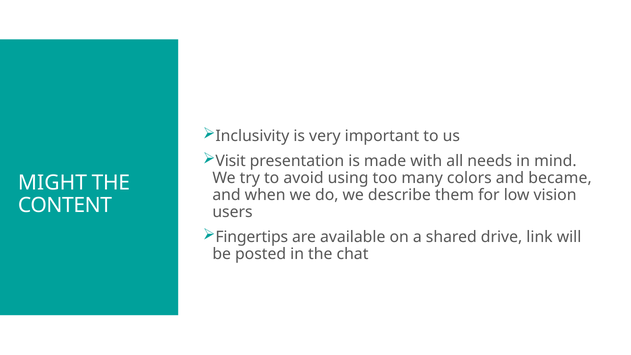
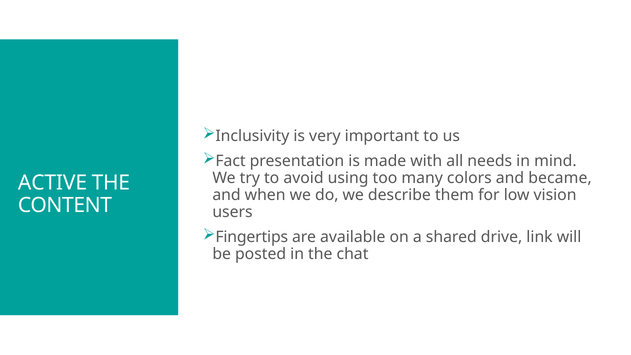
Visit: Visit -> Fact (231, 161)
MIGHT: MIGHT -> ACTIVE (53, 183)
